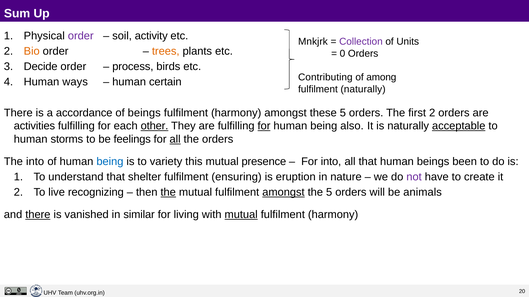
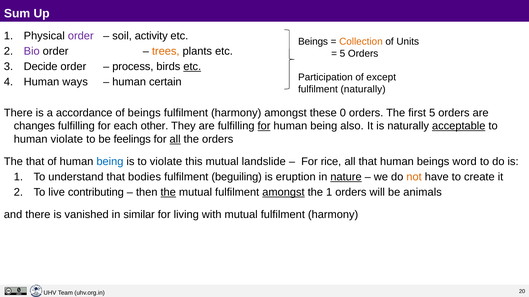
Mnkjrk: Mnkjrk -> Beings (313, 42)
Collection colour: purple -> orange (361, 42)
Bio colour: orange -> purple (32, 51)
0: 0 -> 5 (342, 54)
etc underline: none -> present (192, 67)
Contributing: Contributing -> Participation (325, 77)
among: among -> except (381, 77)
these 5: 5 -> 0 (343, 113)
first 2: 2 -> 5 (432, 113)
activities: activities -> changes (34, 126)
other underline: present -> none (155, 126)
human storms: storms -> violate (67, 139)
The into: into -> that (35, 162)
to variety: variety -> violate (166, 162)
presence: presence -> landslide (264, 162)
For into: into -> rice (331, 162)
been: been -> word (465, 162)
shelter: shelter -> bodies (145, 177)
ensuring: ensuring -> beguiling (237, 177)
nature underline: none -> present (346, 177)
not colour: purple -> orange (414, 177)
recognizing: recognizing -> contributing (96, 193)
the 5: 5 -> 1 (329, 193)
there underline: present -> none (38, 215)
mutual underline: present -> none (241, 215)
